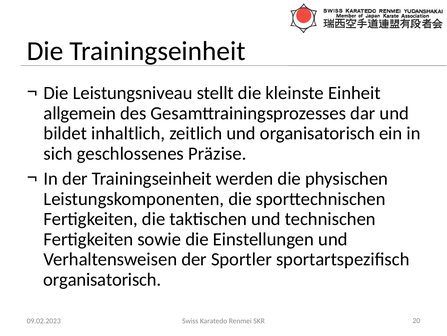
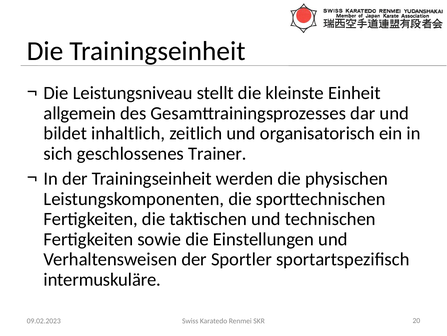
Präzise: Präzise -> Trainer (217, 153)
organisatorisch: organisatorisch -> intermuskuläre (102, 279)
